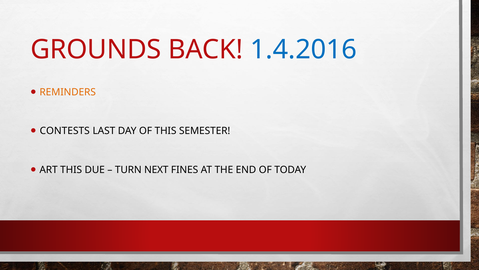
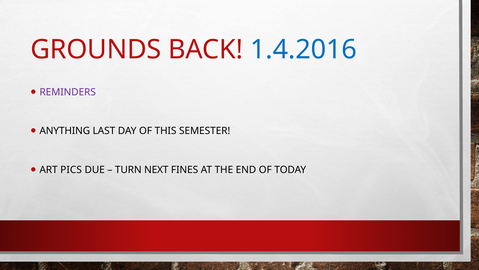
REMINDERS colour: orange -> purple (68, 92)
CONTESTS: CONTESTS -> ANYTHING (65, 131)
ART THIS: THIS -> PICS (71, 169)
